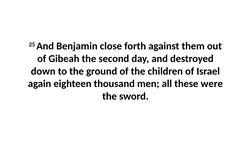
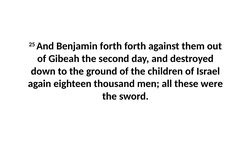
Benjamin close: close -> forth (111, 46)
